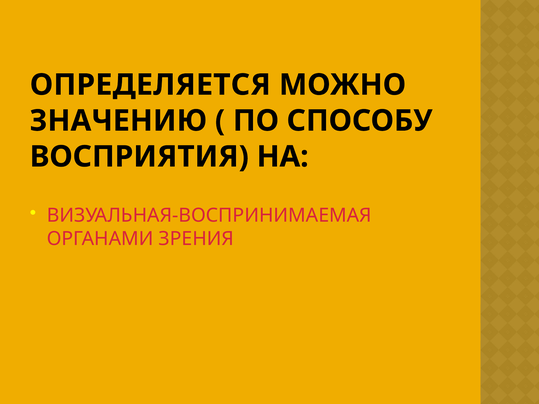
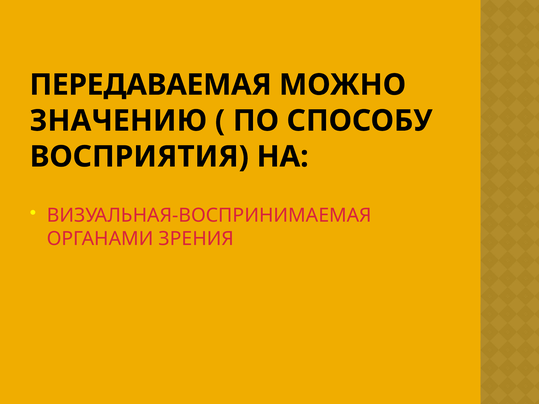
ОПРЕДЕЛЯЕТСЯ: ОПРЕДЕЛЯЕТСЯ -> ПЕРЕДАВАЕМАЯ (151, 85)
